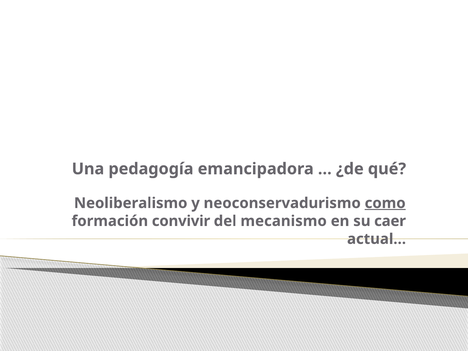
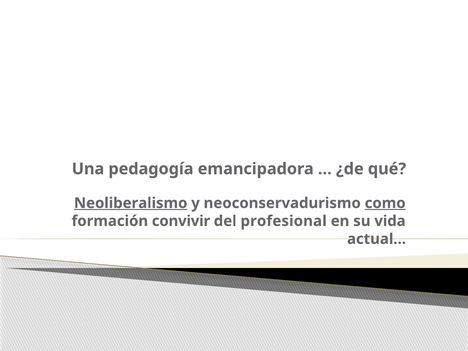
Neoliberalismo underline: none -> present (131, 203)
mecanismo: mecanismo -> profesional (284, 221)
caer: caer -> vida (390, 221)
